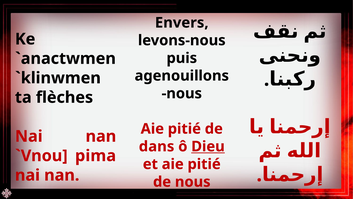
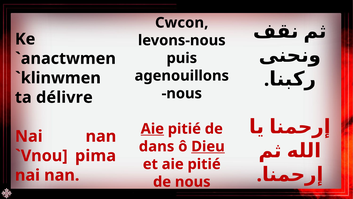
Envers: Envers -> Cwcon (182, 23)
flèches: flèches -> délivre (64, 97)
Aie underline: none -> present (152, 129)
